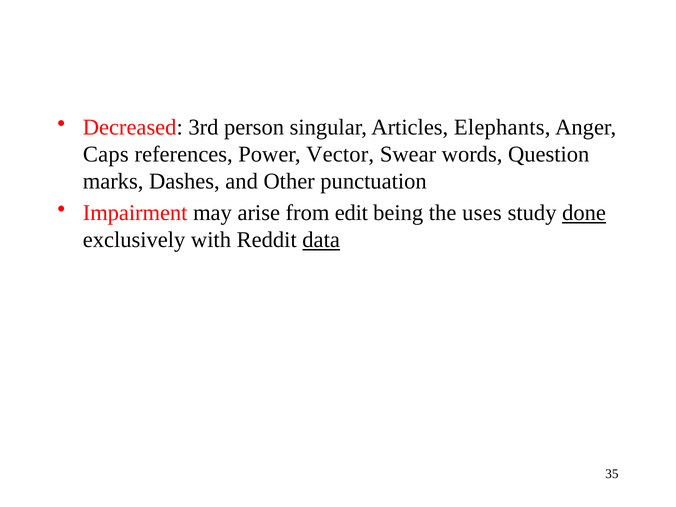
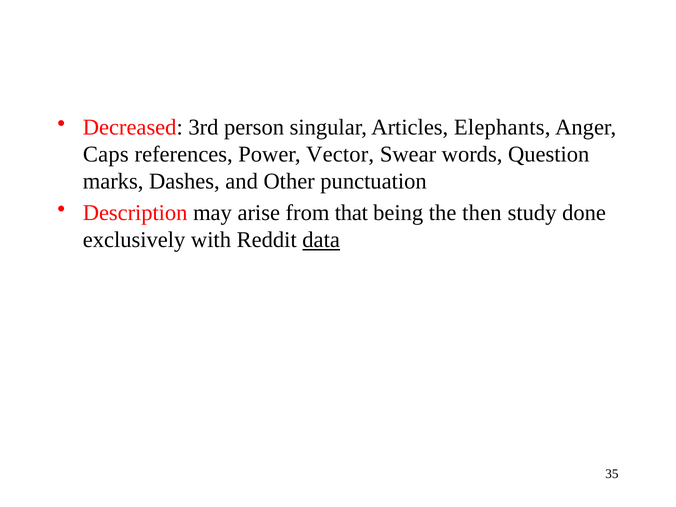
Impairment: Impairment -> Description (135, 213)
edit: edit -> that (351, 213)
uses: uses -> then (482, 213)
done underline: present -> none (584, 213)
